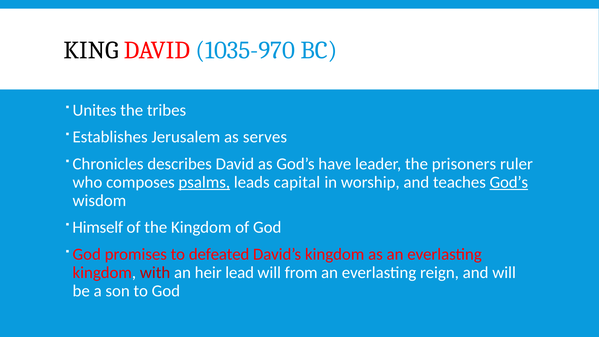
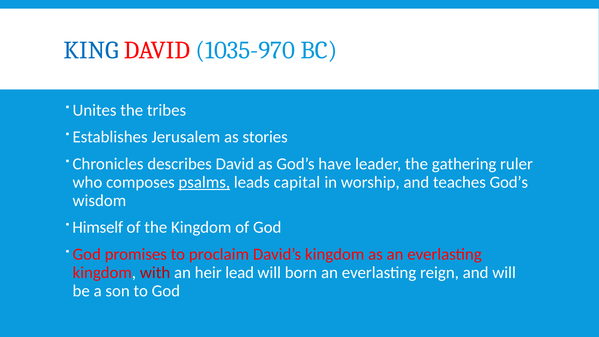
KING colour: black -> blue (91, 50)
serves: serves -> stories (265, 137)
prisoners: prisoners -> gathering (464, 164)
God’s underline: present -> none (509, 182)
defeated: defeated -> proclaim (219, 254)
from: from -> born (301, 273)
